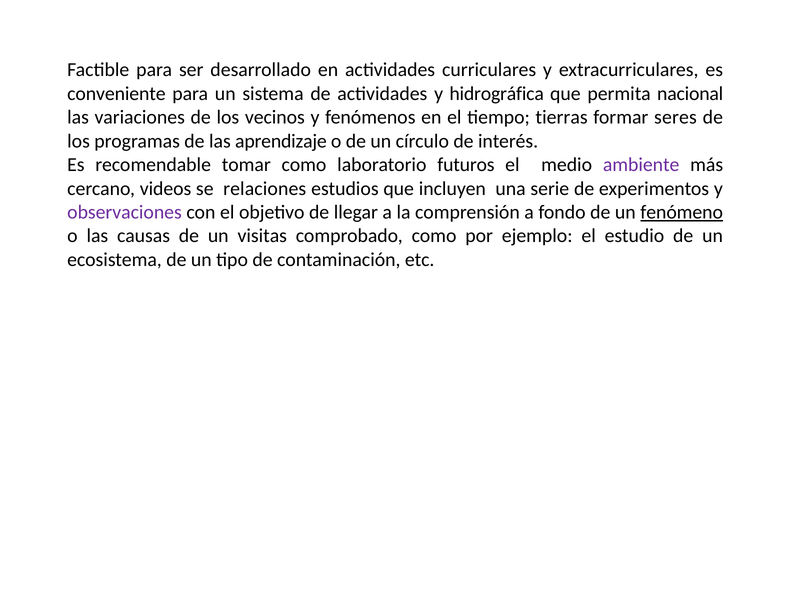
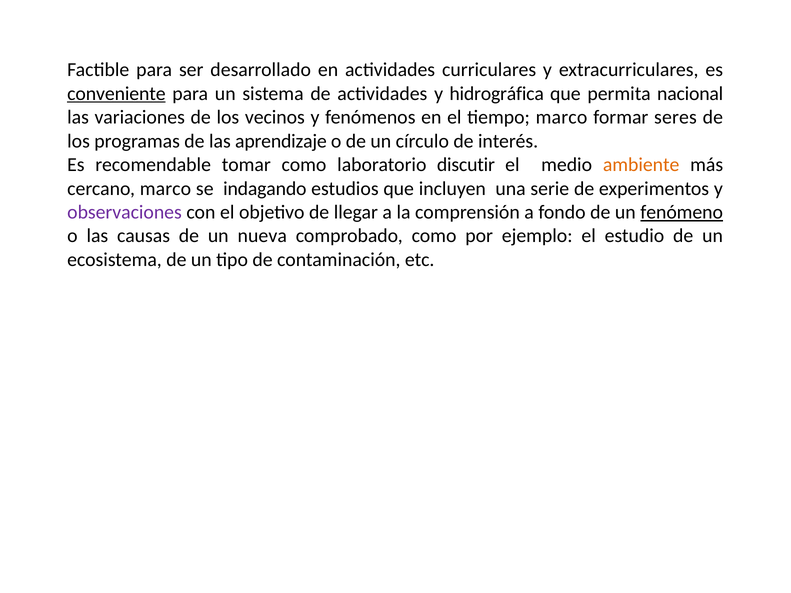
conveniente underline: none -> present (116, 94)
tiempo tierras: tierras -> marco (561, 117)
futuros: futuros -> discutir (466, 165)
ambiente colour: purple -> orange (641, 165)
cercano videos: videos -> marco (165, 189)
relaciones: relaciones -> indagando (265, 189)
visitas: visitas -> nueva (262, 236)
